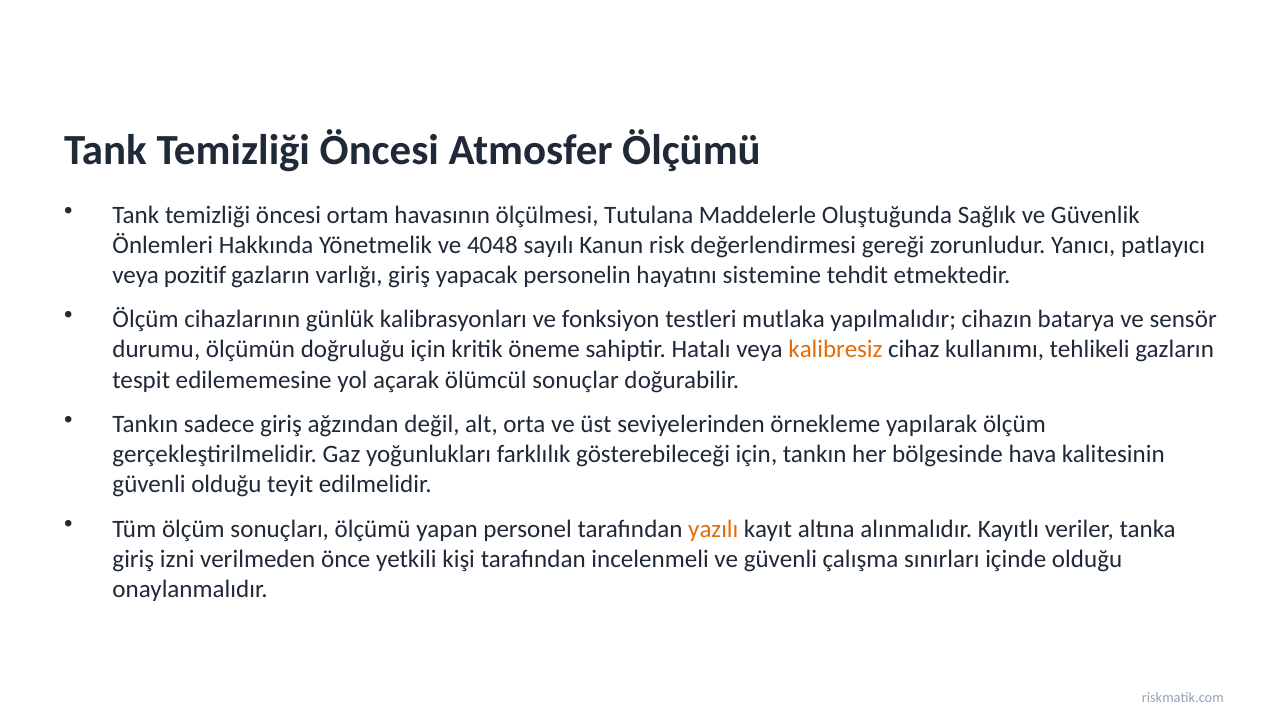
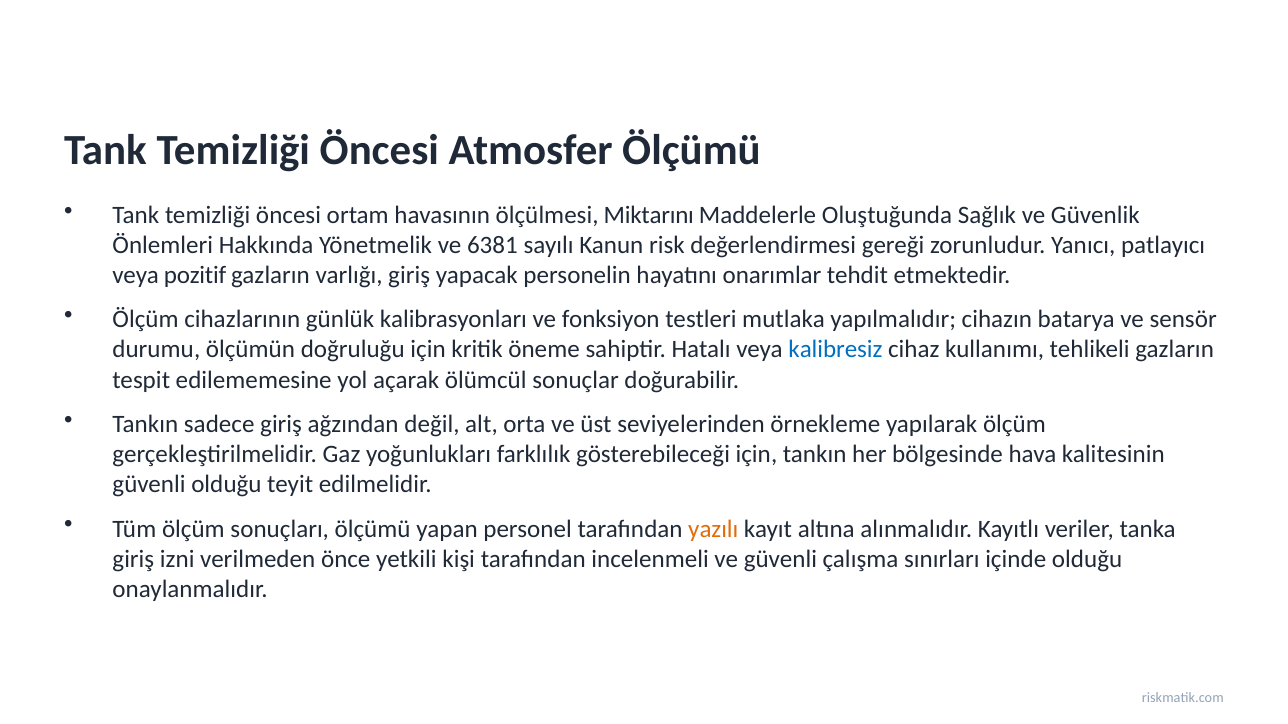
Tutulana: Tutulana -> Miktarını (649, 215)
4048: 4048 -> 6381 (492, 245)
sistemine: sistemine -> onarımlar (772, 275)
kalibresiz colour: orange -> blue (835, 350)
